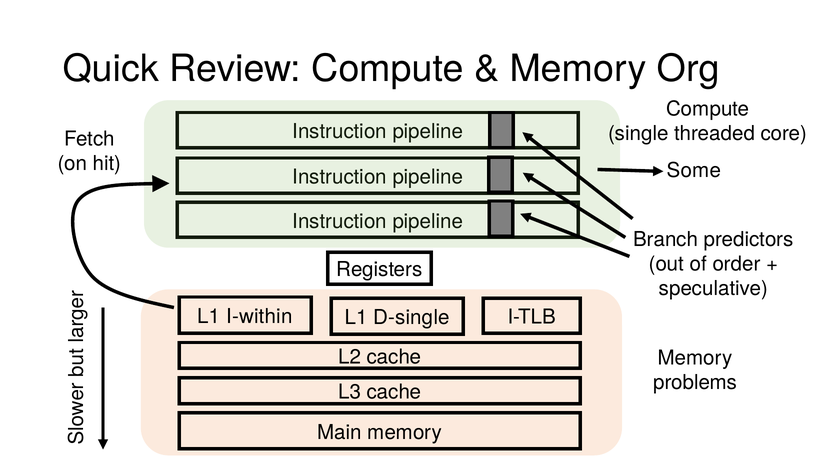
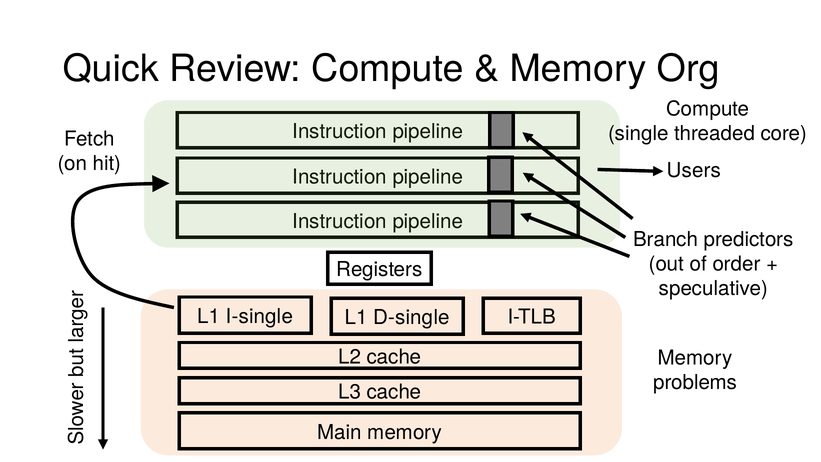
Some: Some -> Users (694, 171)
I-within: I-within -> I-single (259, 316)
